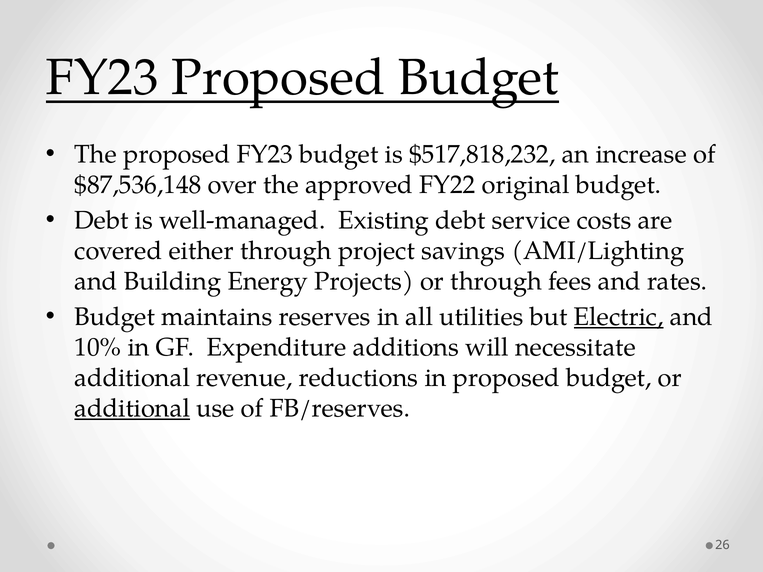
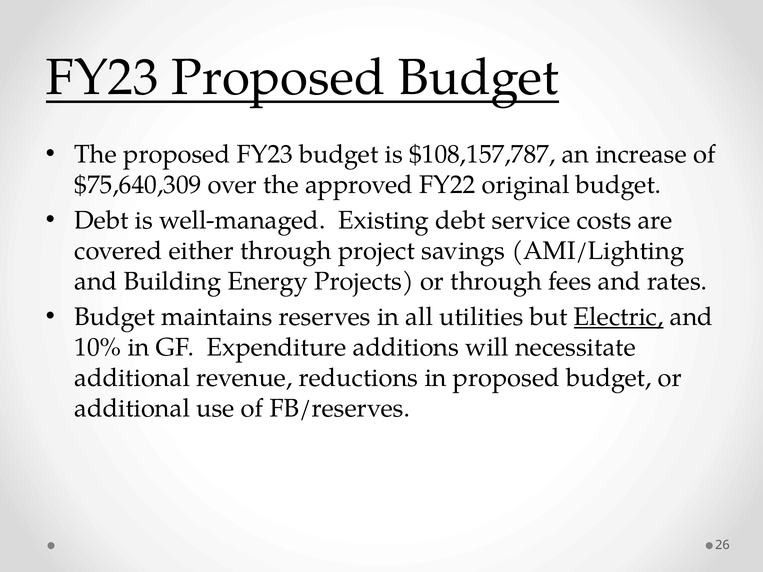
$517,818,232: $517,818,232 -> $108,157,787 (482, 154)
$87,536,148: $87,536,148 -> $75,640,309 (138, 185)
additional underline: present -> none (132, 409)
